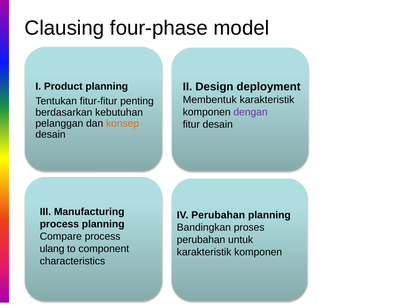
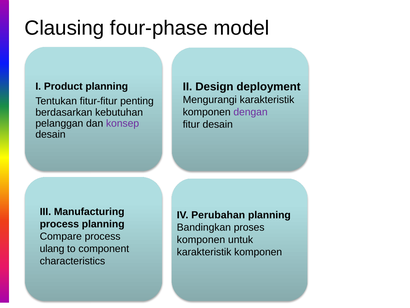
Membentuk: Membentuk -> Mengurangi (210, 100)
konsep colour: orange -> purple (123, 123)
perubahan: perubahan -> komponen (201, 239)
